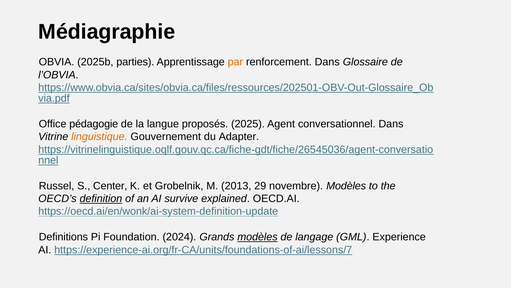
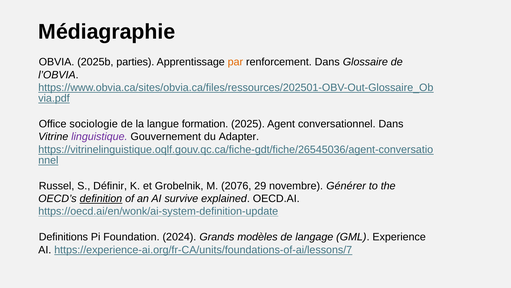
pédagogie: pédagogie -> sociologie (94, 124)
proposés: proposés -> formation (205, 124)
linguistique colour: orange -> purple (99, 136)
Center: Center -> Définir (110, 185)
2013: 2013 -> 2076 (236, 185)
novembre Modèles: Modèles -> Générer (346, 185)
modèles underline: present -> none (257, 237)
